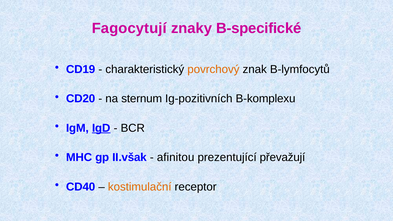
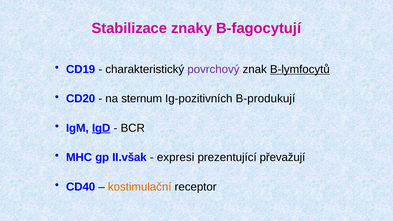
Fagocytují: Fagocytují -> Stabilizace (129, 28)
B-specifické: B-specifické -> B-fagocytují (259, 28)
povrchový colour: orange -> purple (213, 69)
B-lymfocytů underline: none -> present (300, 69)
B-komplexu: B-komplexu -> B-produkují (265, 99)
afinitou: afinitou -> expresi (176, 157)
